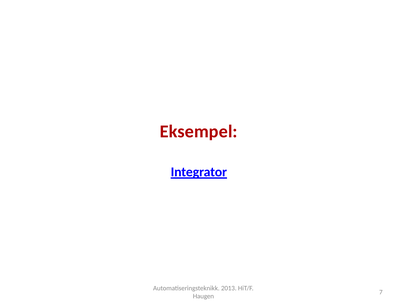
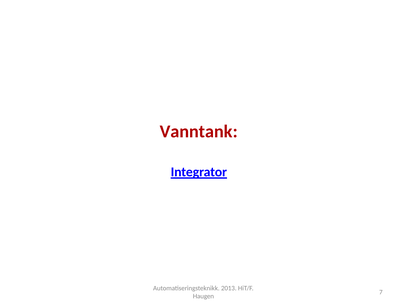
Eksempel: Eksempel -> Vanntank (199, 131)
